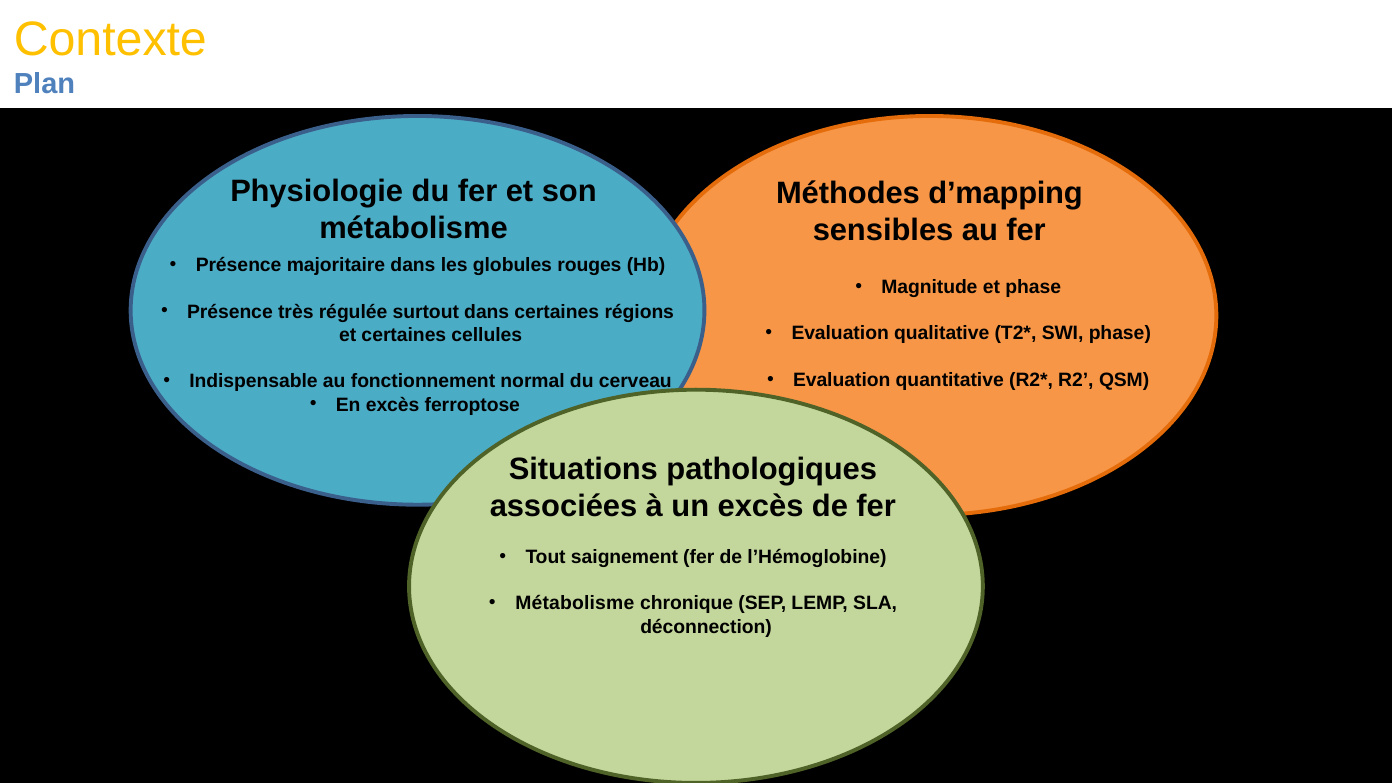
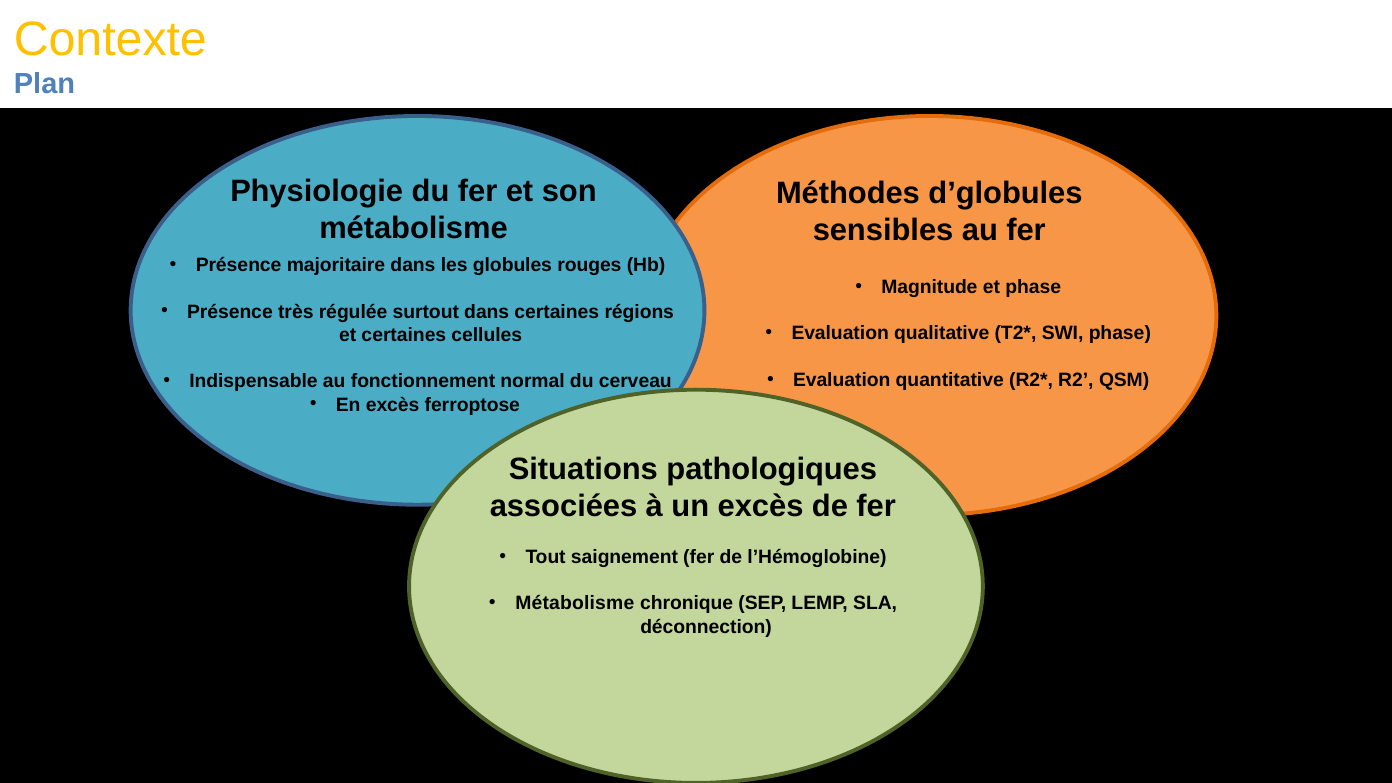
d’mapping: d’mapping -> d’globules (1005, 194)
